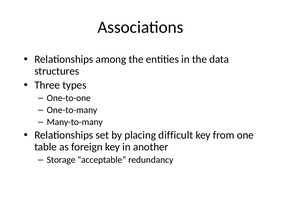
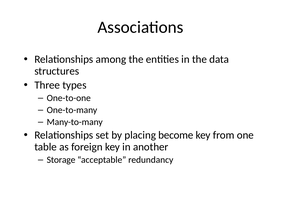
difficult: difficult -> become (176, 135)
